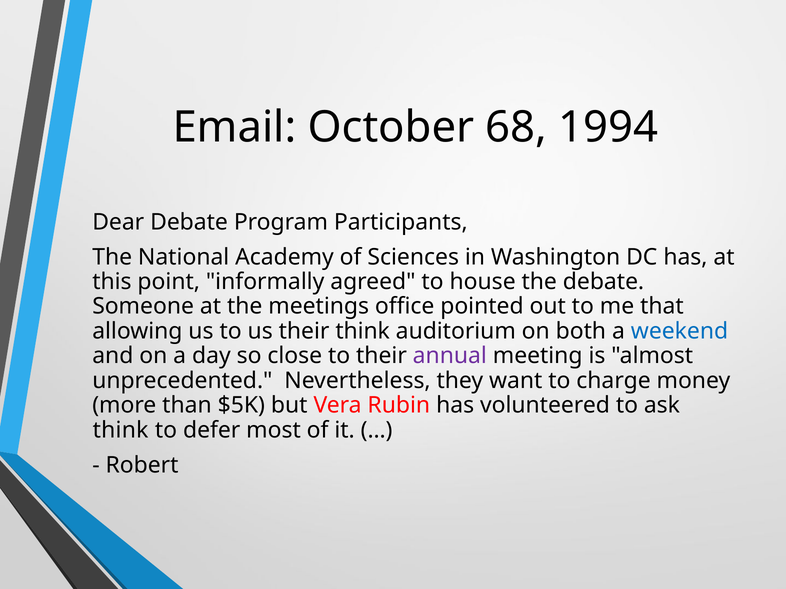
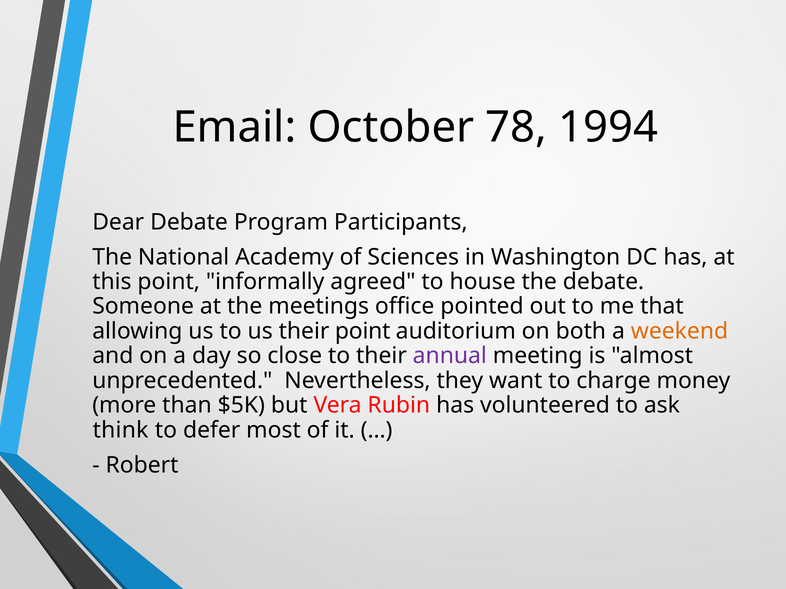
68: 68 -> 78 (516, 127)
their think: think -> point (363, 331)
weekend colour: blue -> orange (680, 331)
